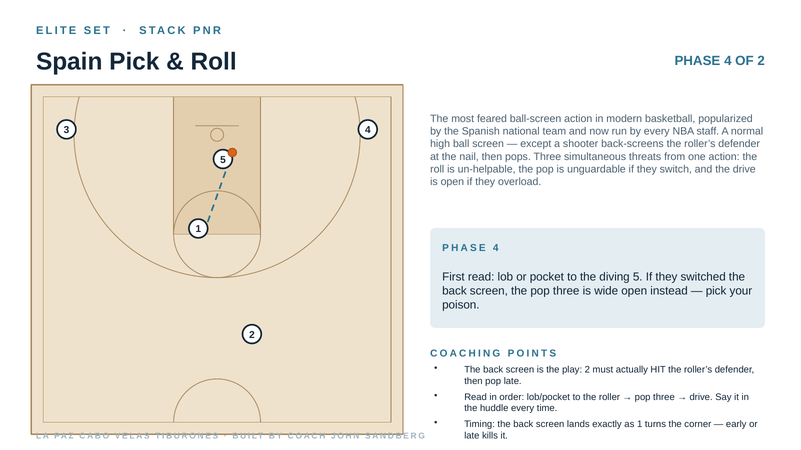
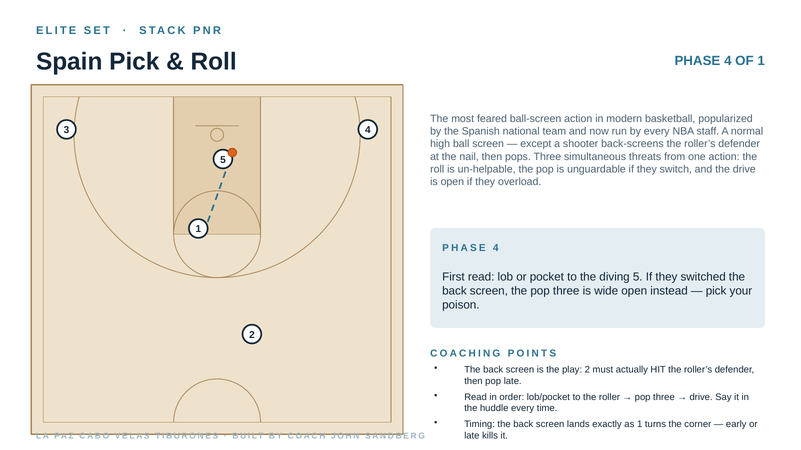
OF 2: 2 -> 1 (761, 61)
